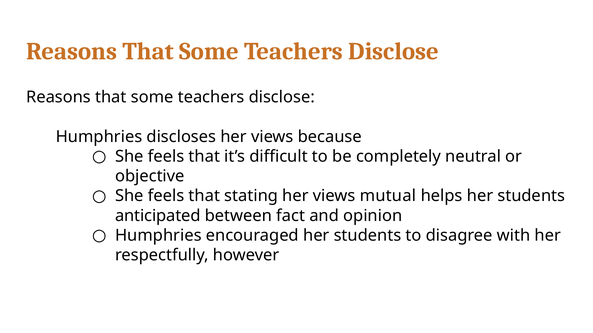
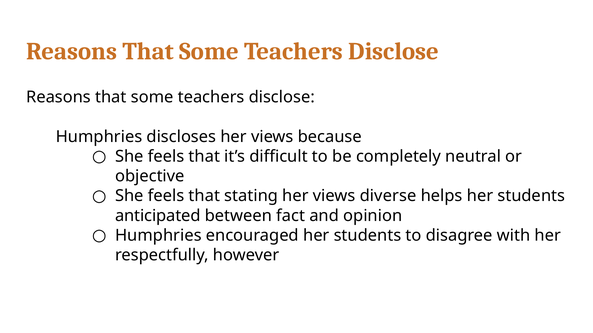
mutual: mutual -> diverse (388, 196)
